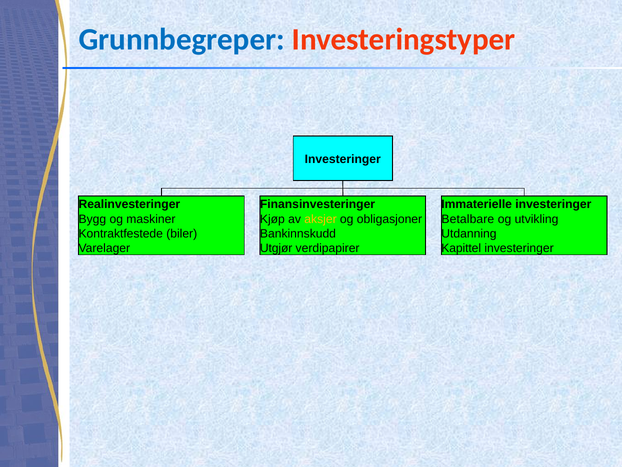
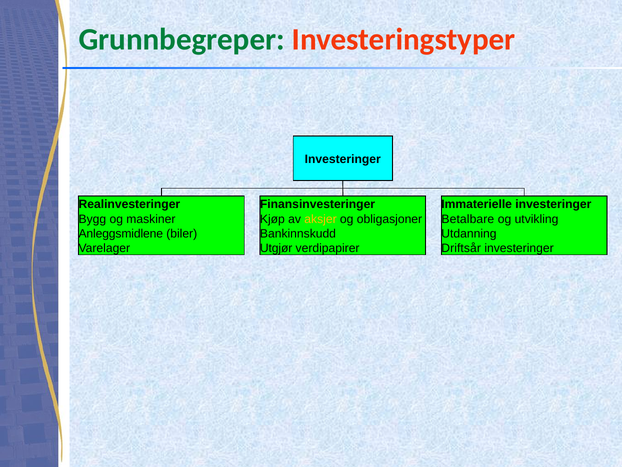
Grunnbegreper colour: blue -> green (182, 39)
Kontraktfestede: Kontraktfestede -> Anleggsmidlene (121, 233)
Kapittel: Kapittel -> Driftsår (461, 248)
